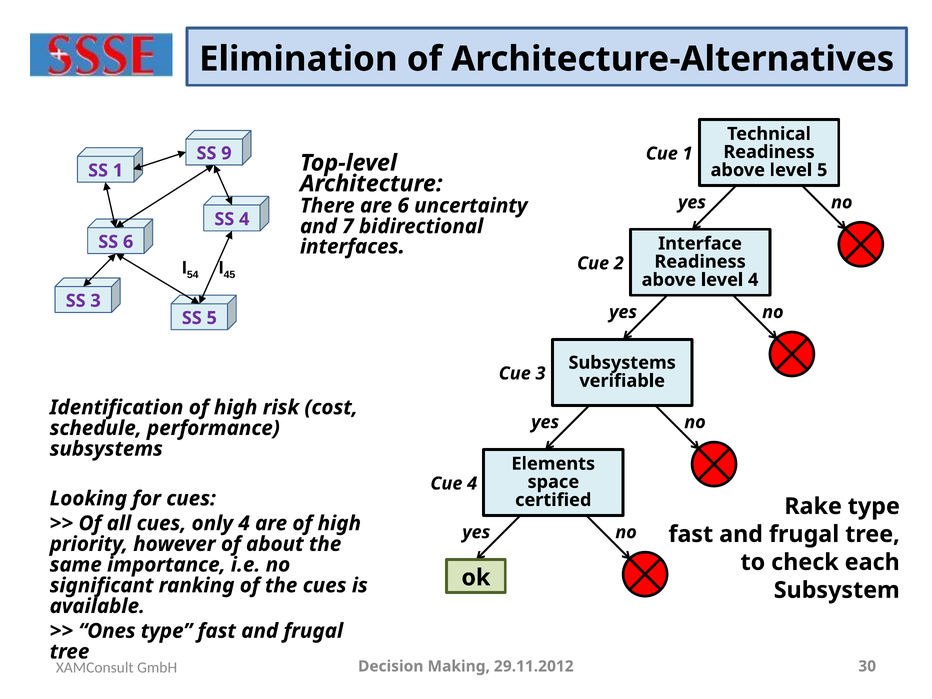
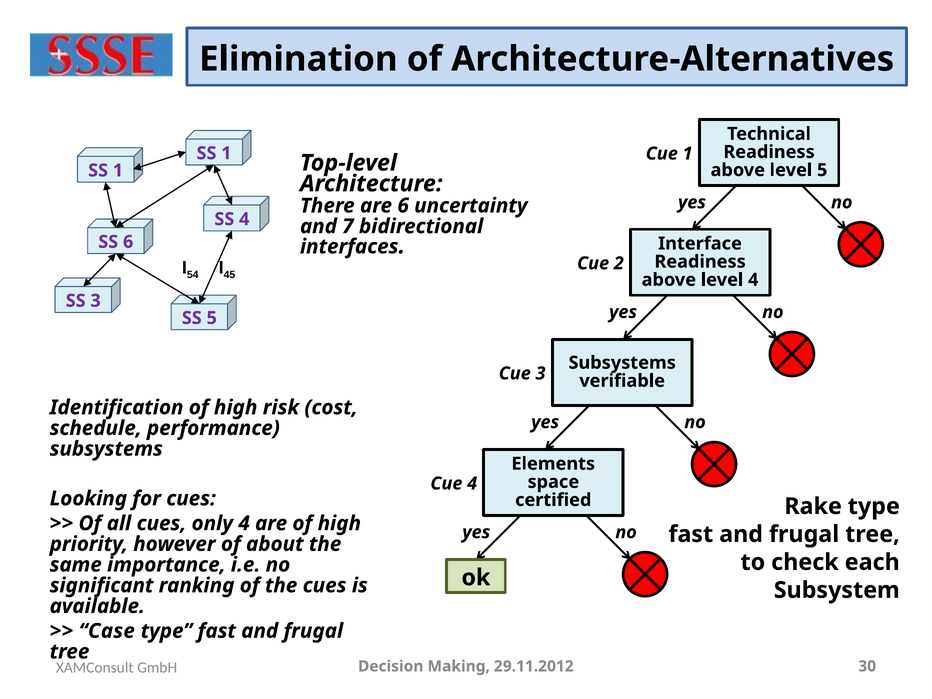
9: 9 -> 1 (226, 153)
Ones: Ones -> Case (107, 631)
